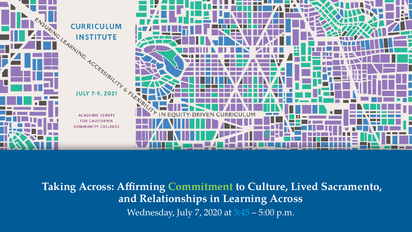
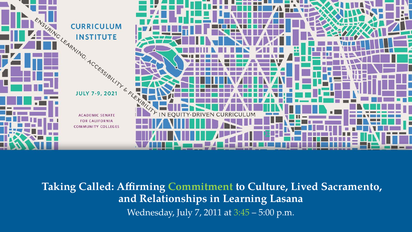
Taking Across: Across -> Called (96, 186)
Learning Across: Across -> Lasana (286, 199)
2020: 2020 -> 2011 (213, 212)
3:45 colour: light blue -> light green (242, 212)
